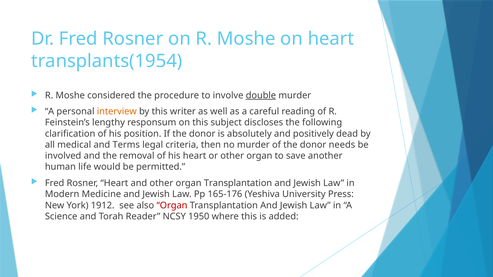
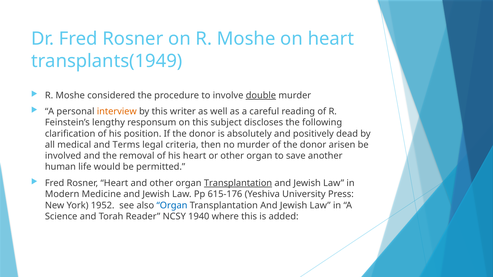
transplants(1954: transplants(1954 -> transplants(1949 (107, 61)
needs: needs -> arisen (342, 145)
Transplantation underline: none -> present (238, 183)
165-176: 165-176 -> 615-176 (225, 194)
1912: 1912 -> 1952 (103, 206)
Organ colour: red -> blue (172, 206)
1950: 1950 -> 1940 (199, 217)
